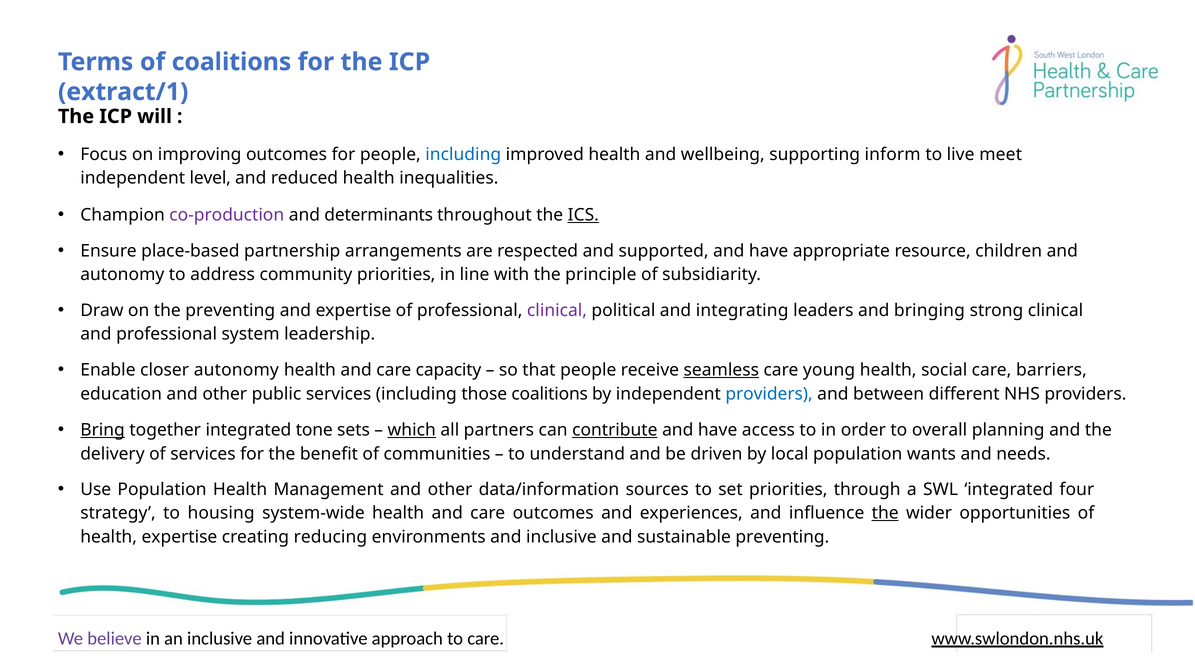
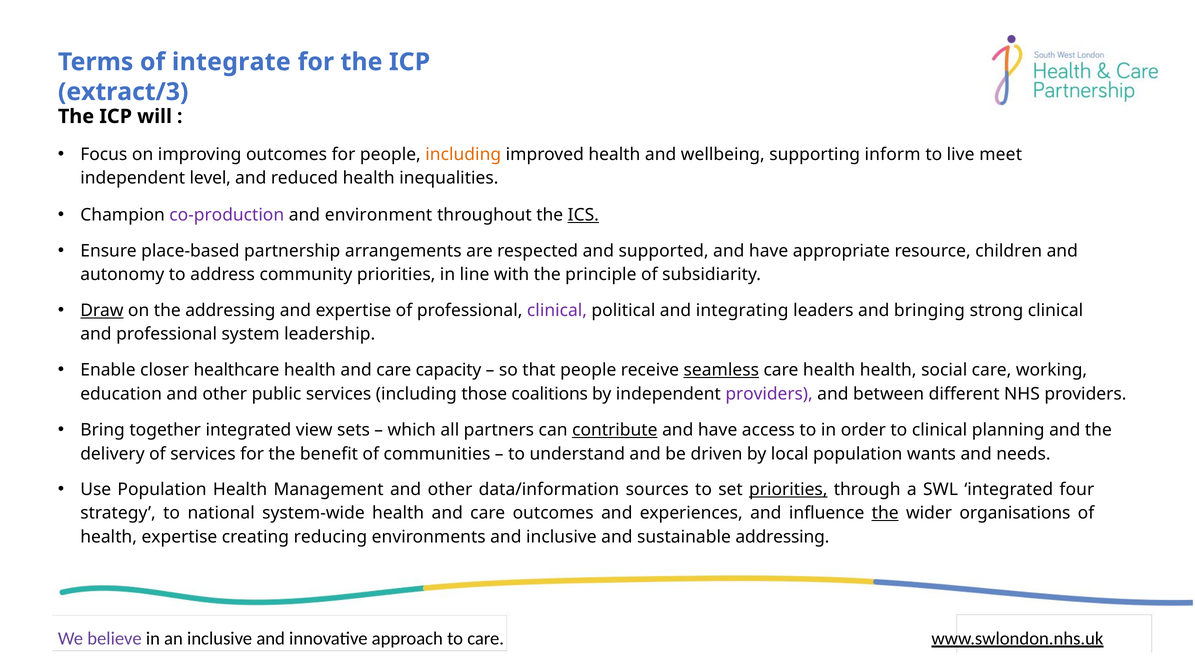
of coalitions: coalitions -> integrate (231, 62)
extract/1: extract/1 -> extract/3 (123, 92)
including colour: blue -> orange (463, 154)
determinants: determinants -> environment (379, 215)
Draw underline: none -> present (102, 311)
the preventing: preventing -> addressing (230, 311)
closer autonomy: autonomy -> healthcare (236, 370)
care young: young -> health (829, 370)
barriers: barriers -> working (1052, 370)
providers colour: blue -> purple (769, 394)
Bring underline: present -> none (103, 430)
tone: tone -> view (314, 430)
which underline: present -> none (412, 430)
to overall: overall -> clinical (940, 430)
priorities underline: none -> present (788, 490)
housing: housing -> national (221, 513)
opportunities: opportunities -> organisations (1015, 513)
sustainable preventing: preventing -> addressing (782, 537)
